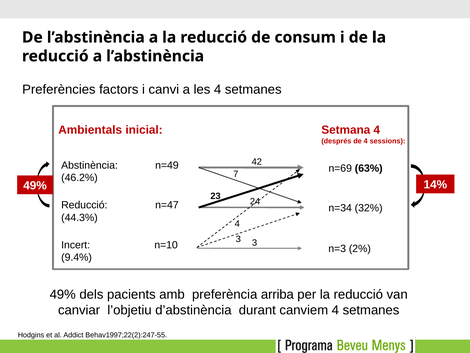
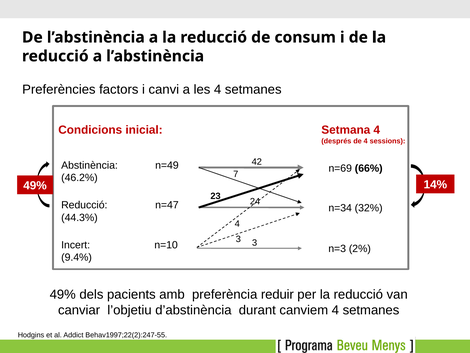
Ambientals: Ambientals -> Condicions (90, 130)
63%: 63% -> 66% (369, 168)
arriba: arriba -> reduir (277, 294)
